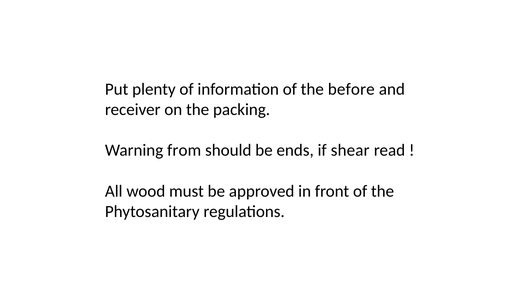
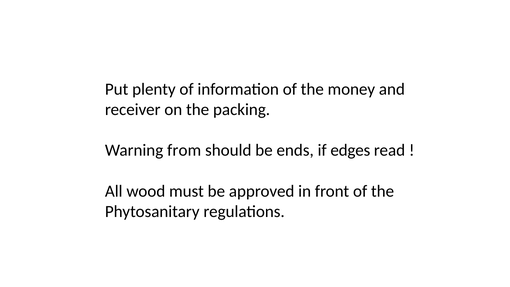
before: before -> money (351, 89)
shear: shear -> edges (350, 150)
